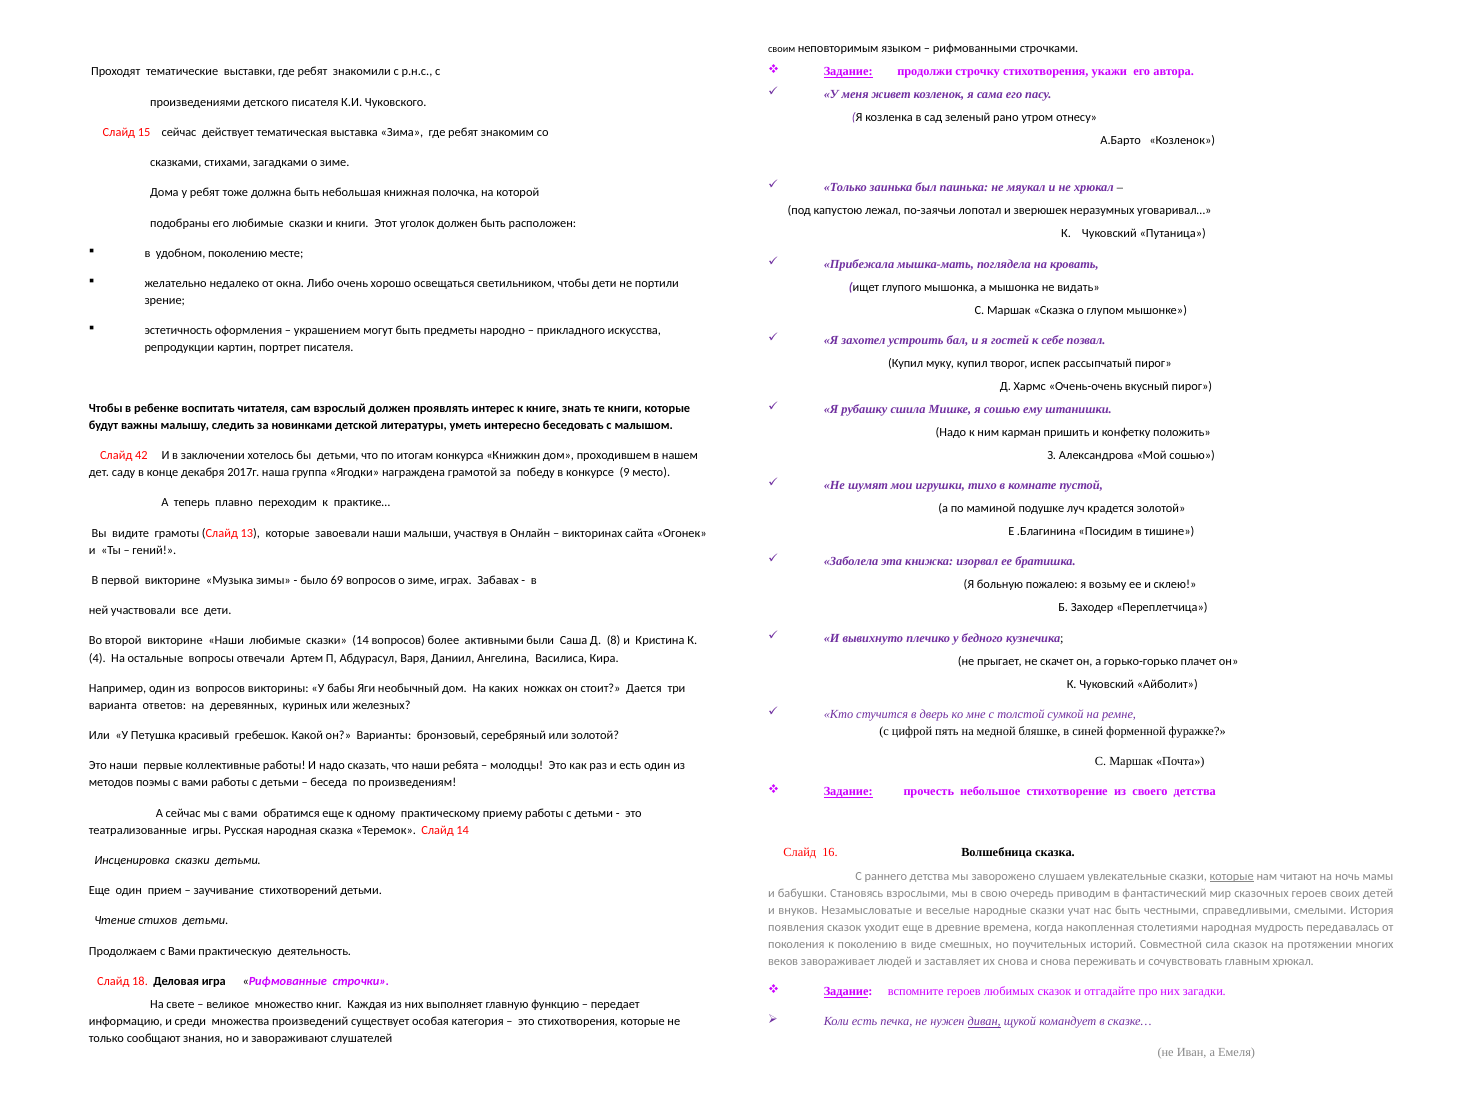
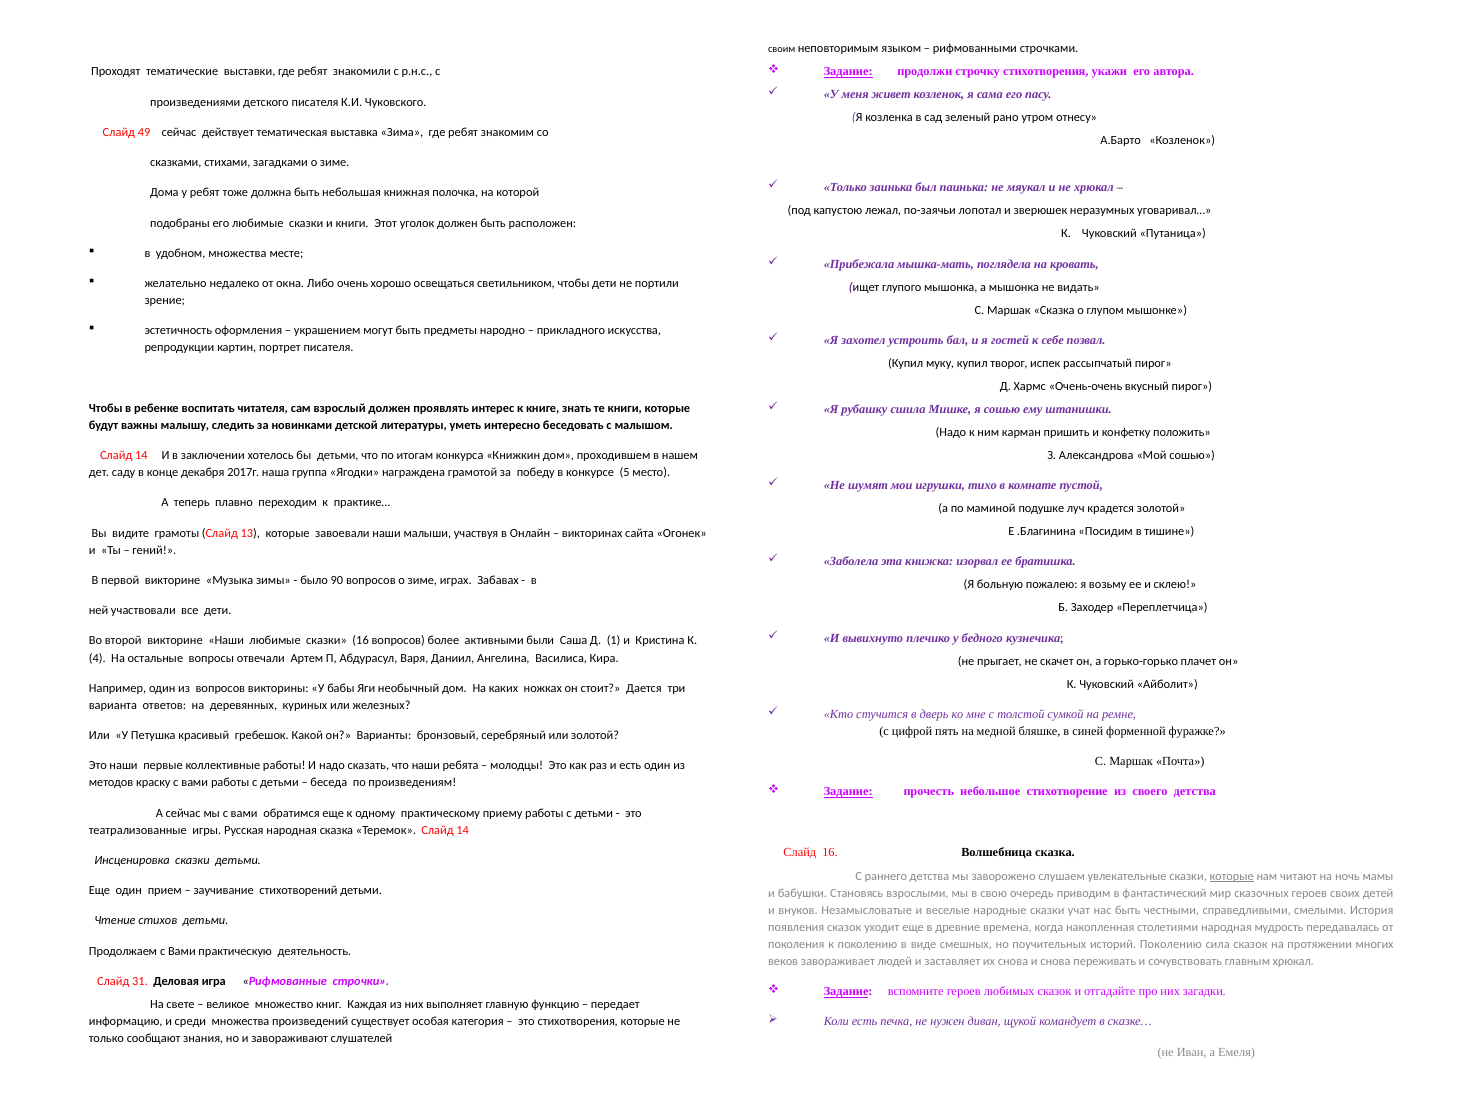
15: 15 -> 49 (144, 132)
удобном поколению: поколению -> множества (237, 253)
42: 42 -> 14 (141, 455)
9: 9 -> 5 (625, 472)
69: 69 -> 90 (337, 580)
сказки 14: 14 -> 16 (361, 641)
8: 8 -> 1 (614, 641)
поэмы: поэмы -> краску (153, 782)
историй Совместной: Совместной -> Поколению (1171, 944)
18: 18 -> 31 (140, 981)
диван underline: present -> none (984, 1021)
